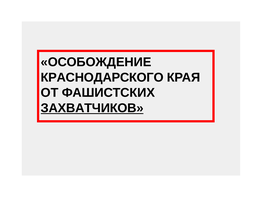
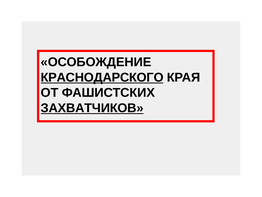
КРАСНОДАРСКОГО underline: none -> present (102, 77)
